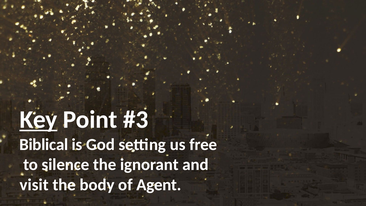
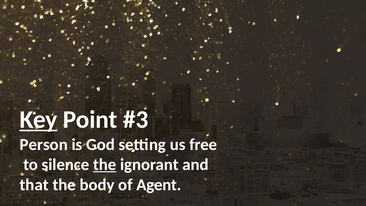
Biblical: Biblical -> Person (44, 144)
the underline: none -> present (105, 165)
visit: visit -> that (34, 185)
